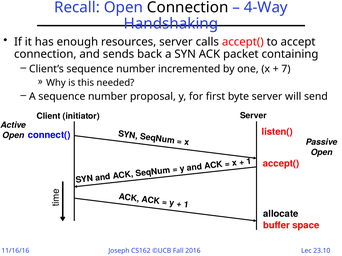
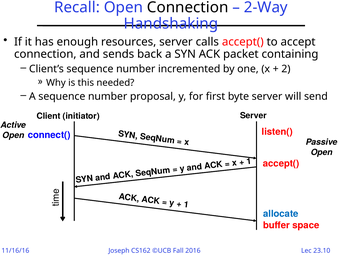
4-Way: 4-Way -> 2-Way (266, 7)
7: 7 -> 2 (286, 69)
allocate colour: black -> blue (281, 214)
